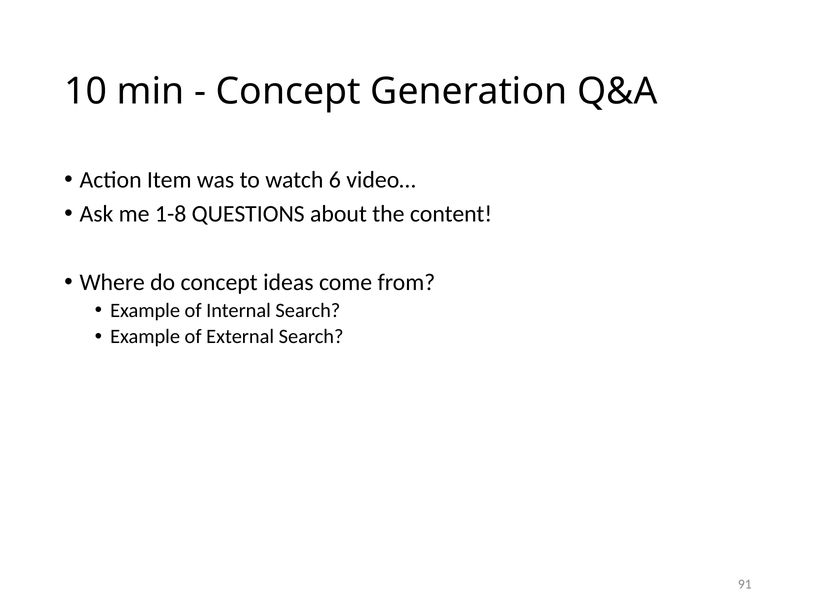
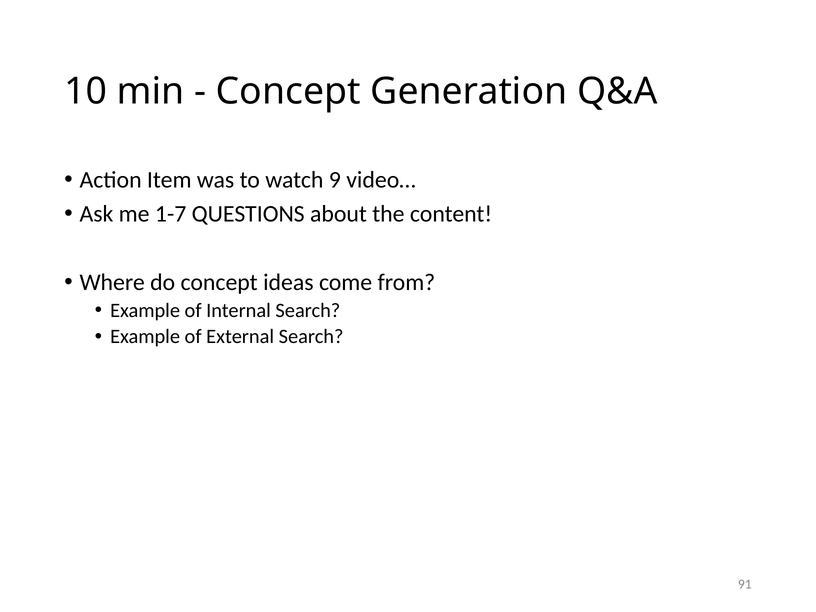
6: 6 -> 9 (335, 180)
1-8: 1-8 -> 1-7 (171, 214)
